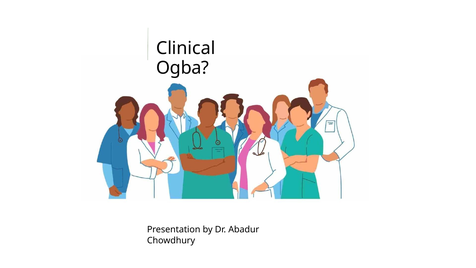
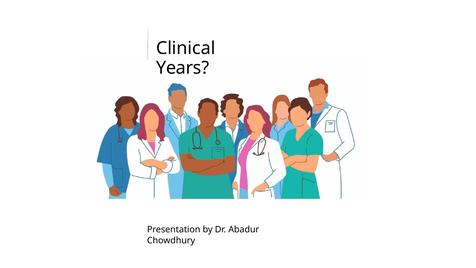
Ogba: Ogba -> Years (183, 68)
